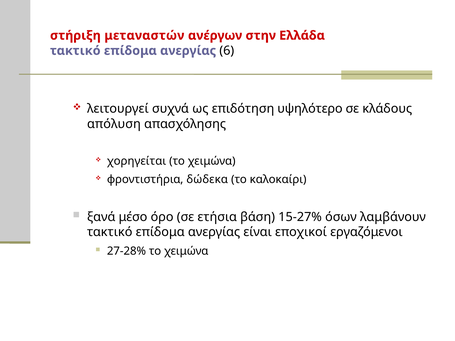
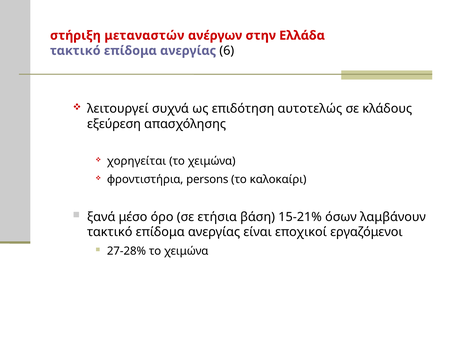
υψηλότερο: υψηλότερο -> αυτοτελώς (310, 109)
απόλυση: απόλυση -> εξεύρεση (114, 124)
δώδεκα: δώδεκα -> persons (207, 180)
15-27%: 15-27% -> 15-21% (300, 217)
